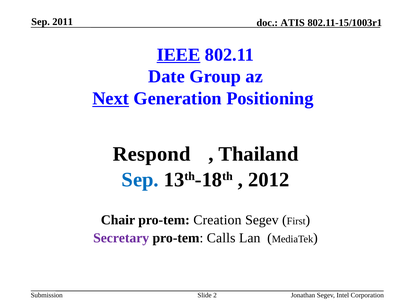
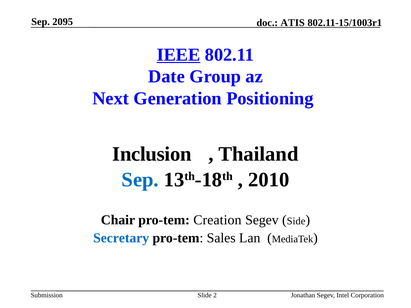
2011: 2011 -> 2095 (63, 22)
Next underline: present -> none (111, 99)
Respond: Respond -> Inclusion (152, 154)
2012: 2012 -> 2010 (269, 180)
First: First -> Side (296, 221)
Secretary colour: purple -> blue (121, 238)
Calls: Calls -> Sales (221, 238)
